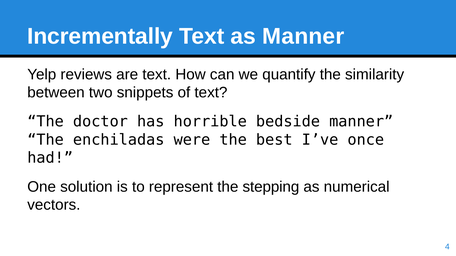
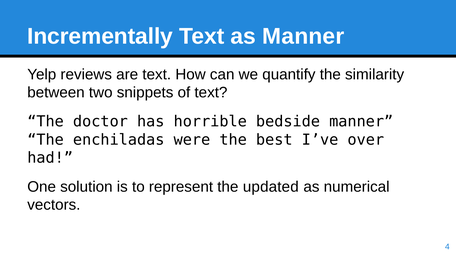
once: once -> over (366, 140)
stepping: stepping -> updated (271, 187)
